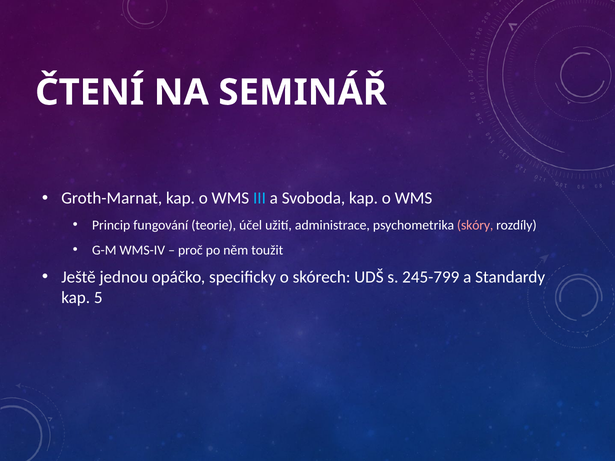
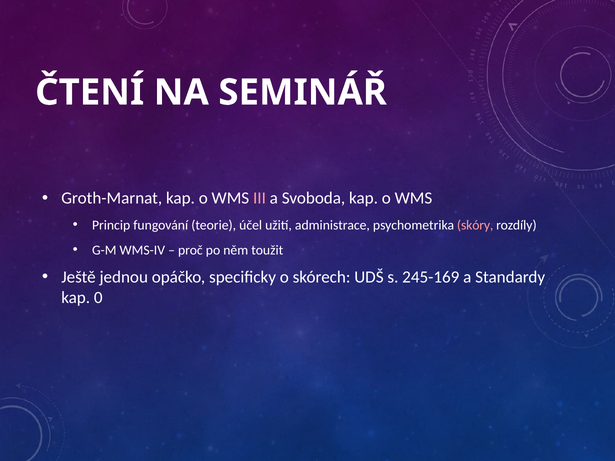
III colour: light blue -> pink (259, 198)
245-799: 245-799 -> 245-169 (431, 277)
5: 5 -> 0 (98, 298)
